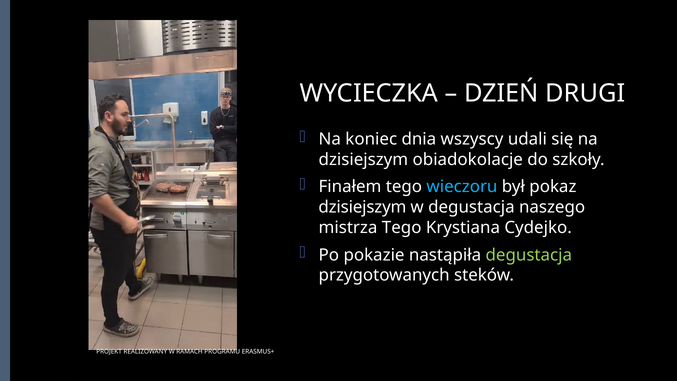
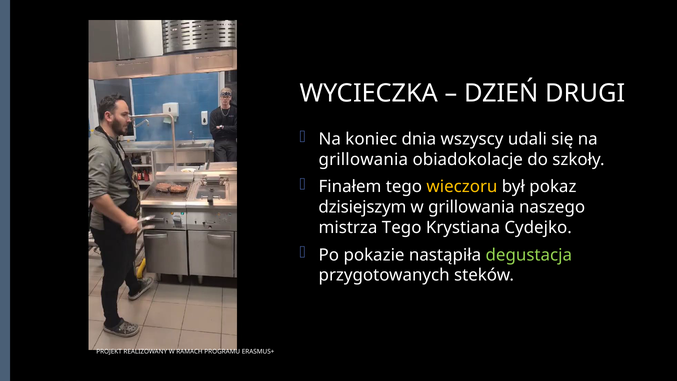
dzisiejszym: dzisiejszym -> grillowania (363, 159)
wieczoru colour: light blue -> yellow (462, 187)
w degustacja: degustacja -> grillowania (471, 207)
